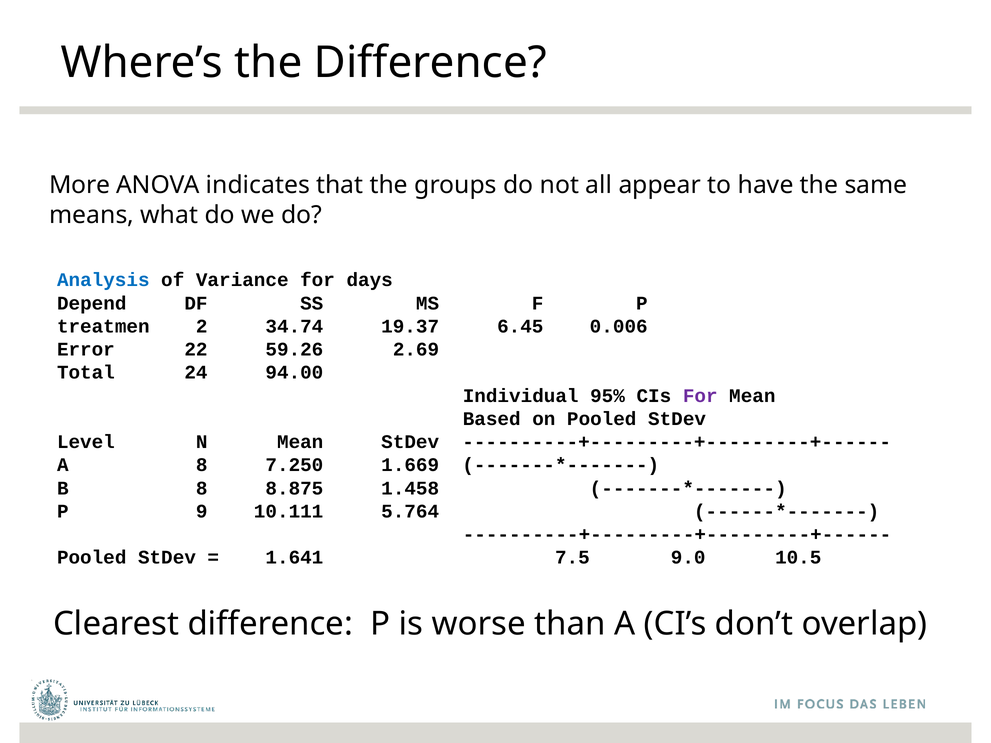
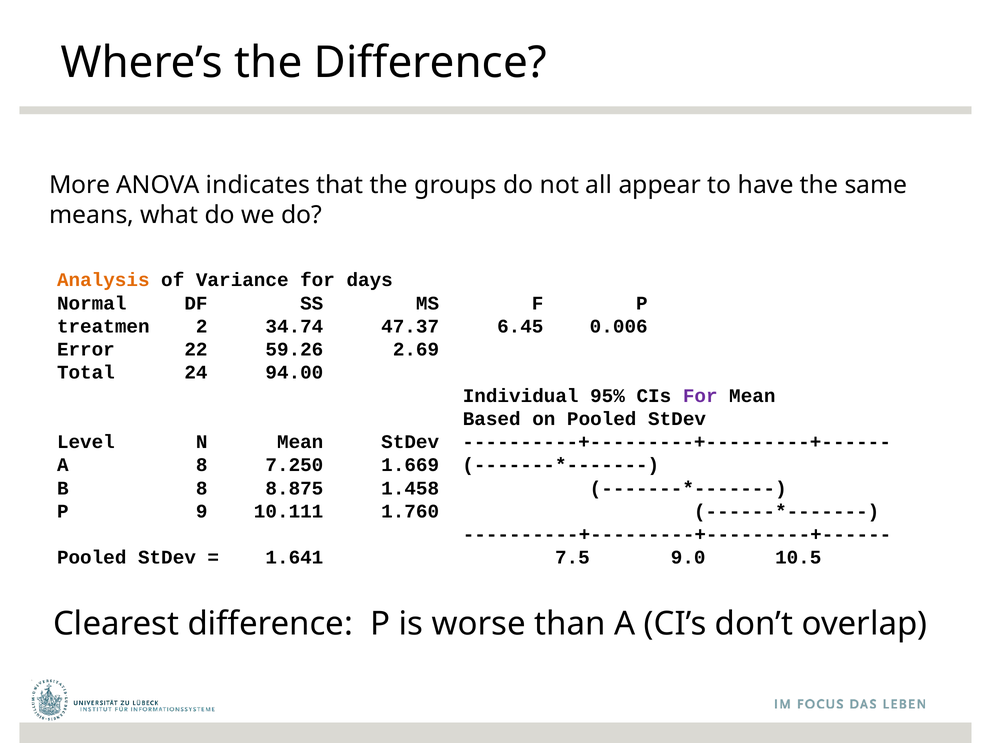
Analysis colour: blue -> orange (103, 280)
Depend: Depend -> Normal (92, 303)
19.37: 19.37 -> 47.37 (410, 326)
5.764: 5.764 -> 1.760 (410, 512)
